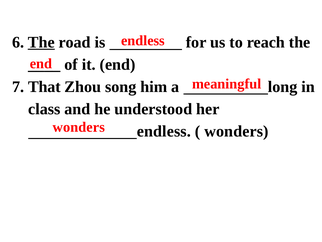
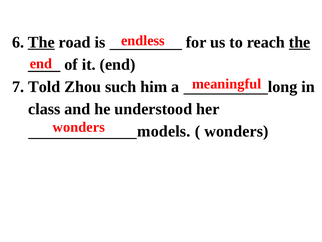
the underline: none -> present (300, 42)
That: That -> Told (44, 87)
song: song -> such (121, 87)
endless: endless -> models (164, 131)
